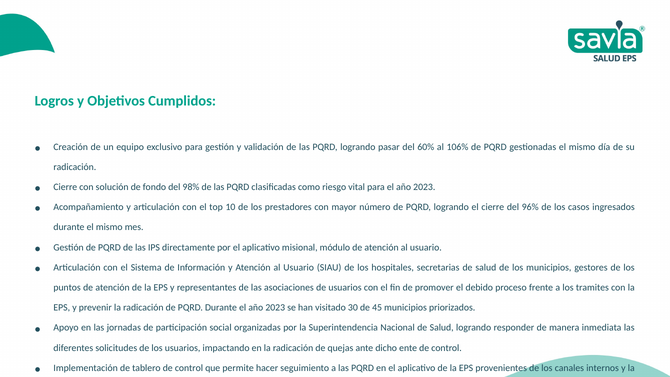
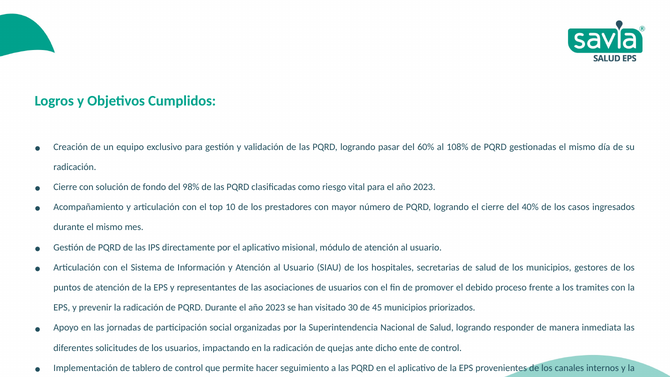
106%: 106% -> 108% (458, 147)
96%: 96% -> 40% (530, 207)
